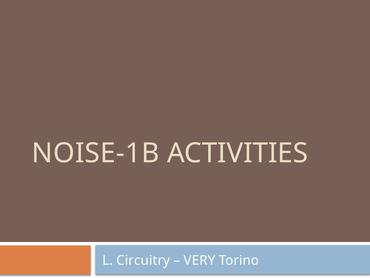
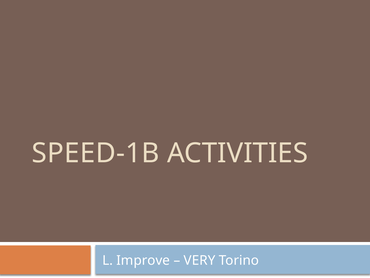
NOISE-1B: NOISE-1B -> SPEED-1B (95, 153)
Circuitry: Circuitry -> Improve (143, 260)
